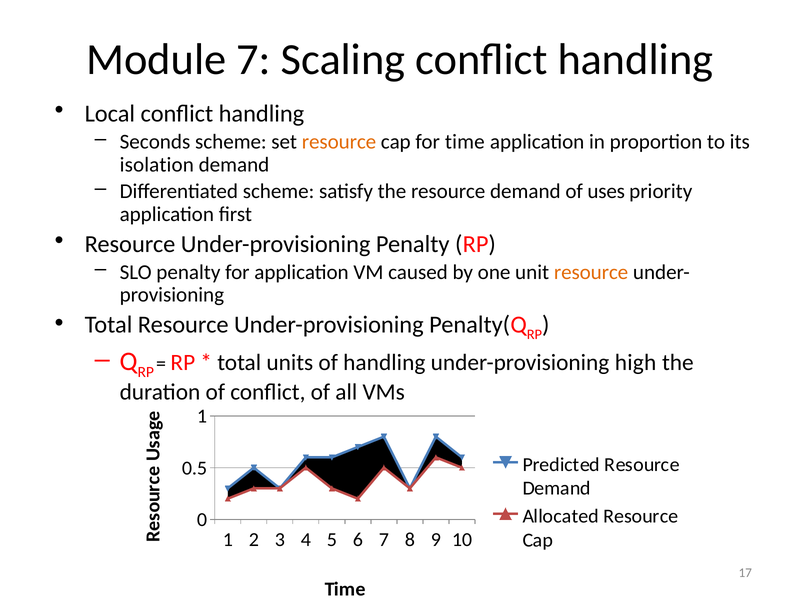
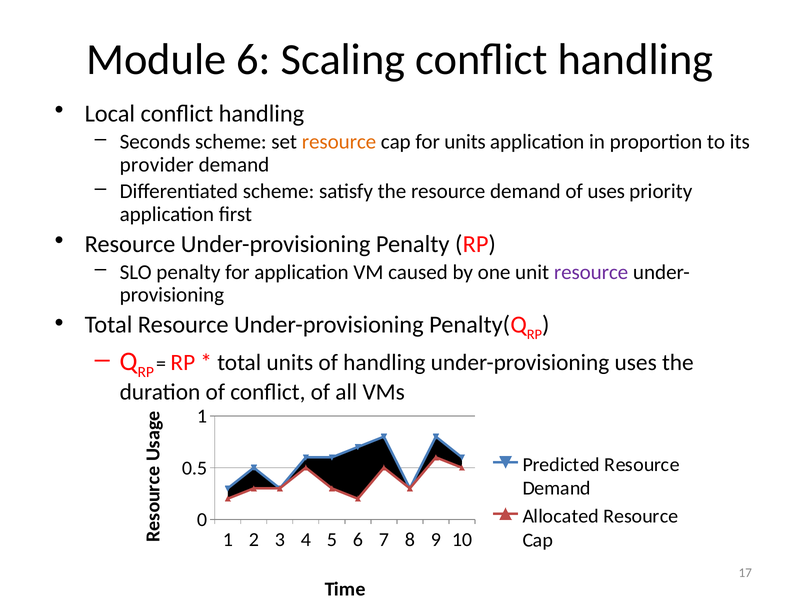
Module 7: 7 -> 6 (254, 60)
for time: time -> units (465, 142)
isolation: isolation -> provider (157, 165)
resource colour: orange -> purple (591, 272)
under-provisioning high: high -> uses (636, 363)
